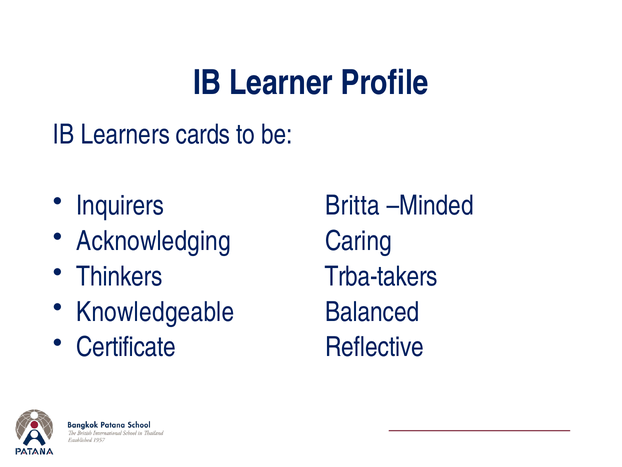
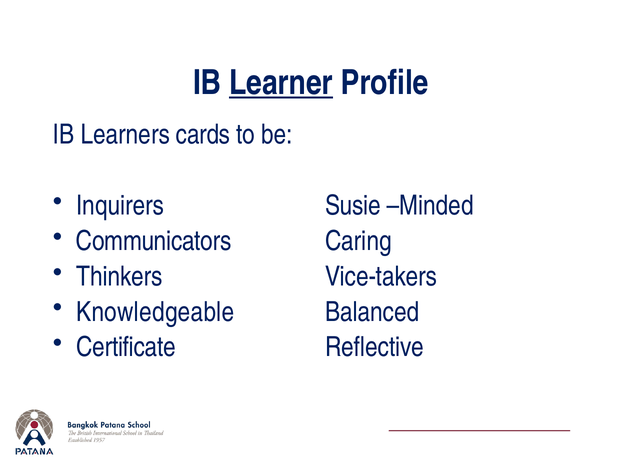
Learner underline: none -> present (281, 83)
Britta: Britta -> Susie (353, 205)
Acknowledging: Acknowledging -> Communicators (154, 241)
Trba-takers: Trba-takers -> Vice-takers (381, 276)
